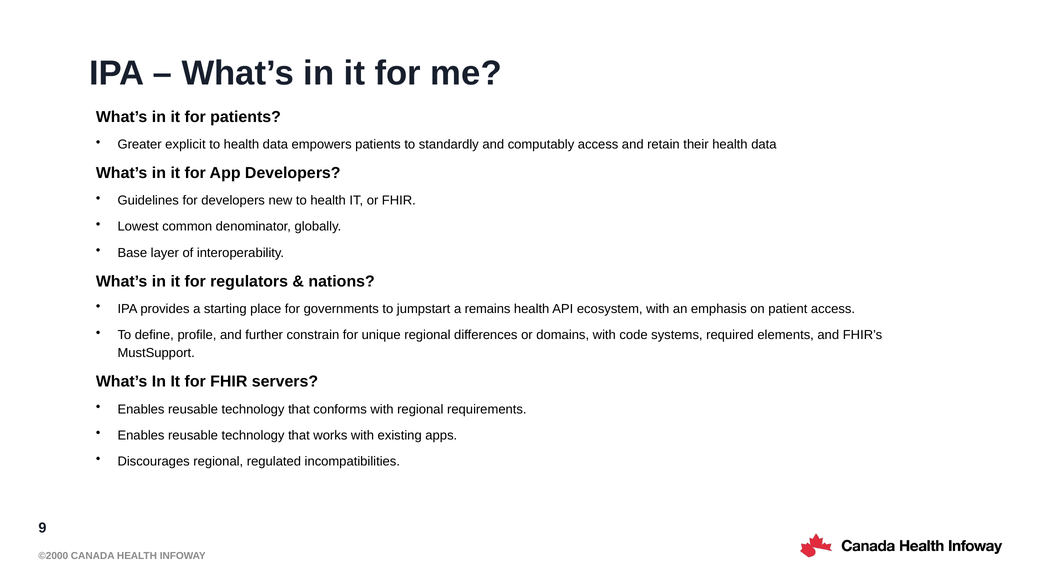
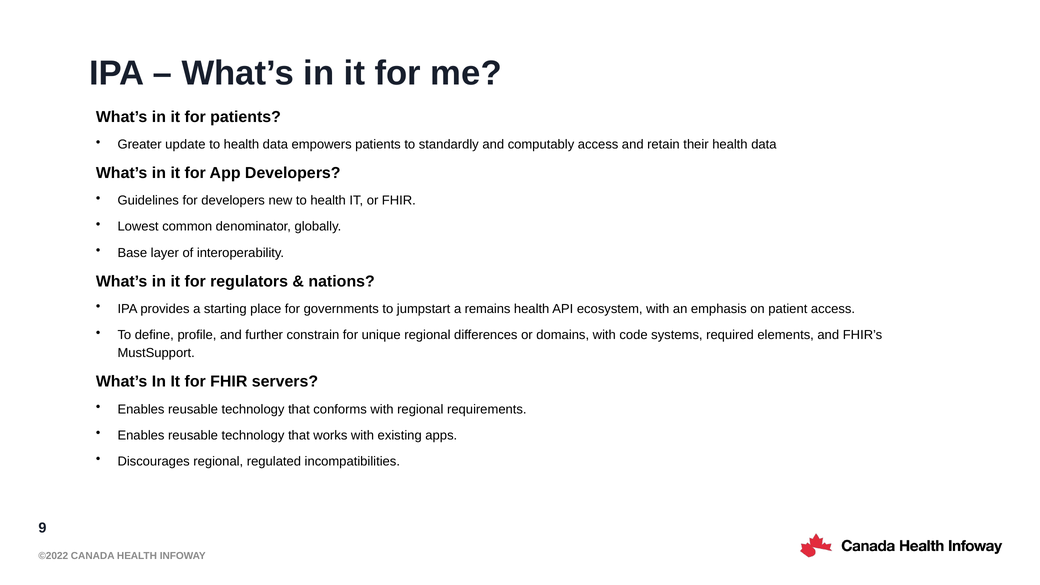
explicit: explicit -> update (185, 144)
©2000: ©2000 -> ©2022 (53, 556)
